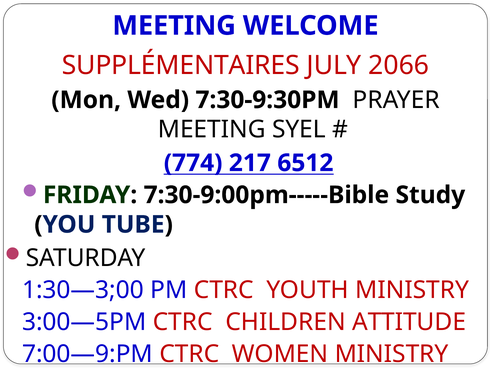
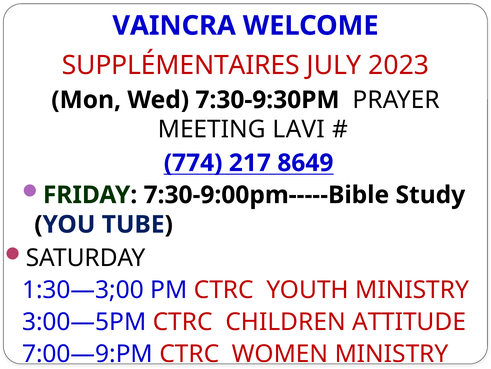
MEETING: MEETING -> VAINCRA (174, 26)
2066: 2066 -> 2023 (399, 65)
SYEL: SYEL -> LAVI (299, 129)
6512: 6512 -> 8649 (305, 163)
